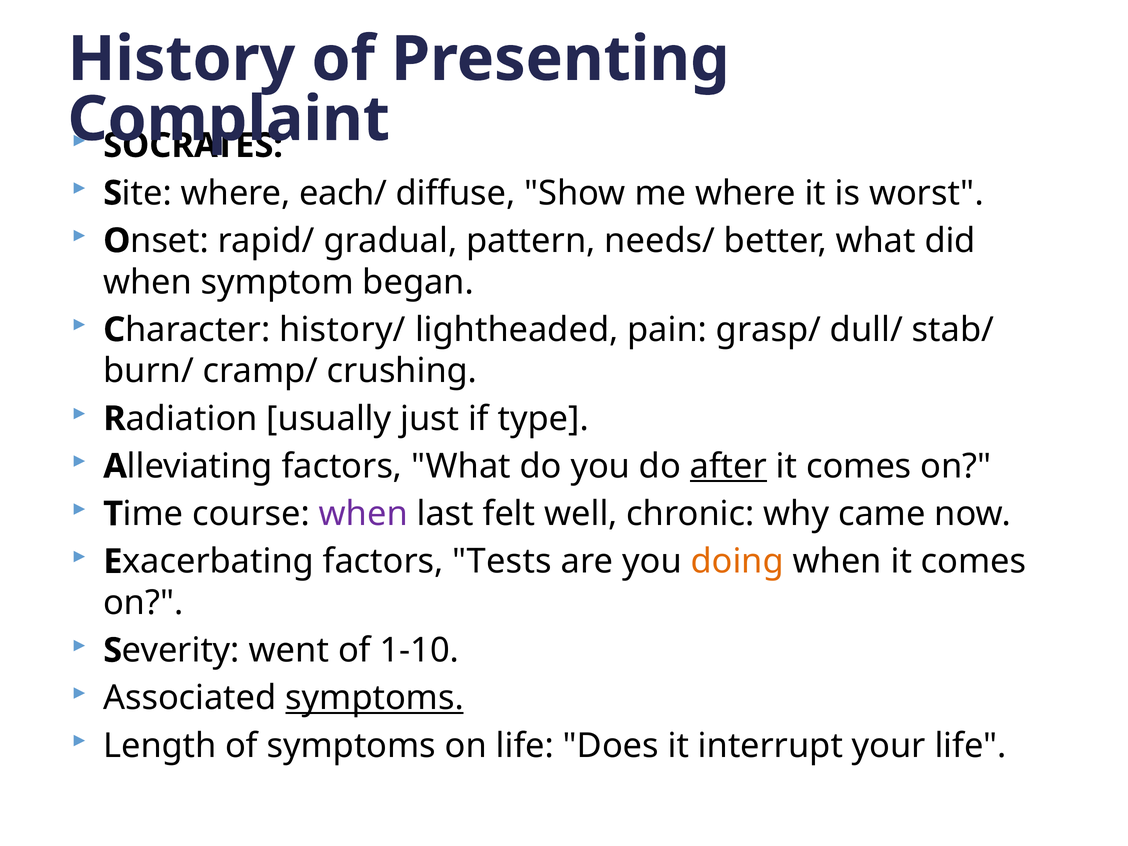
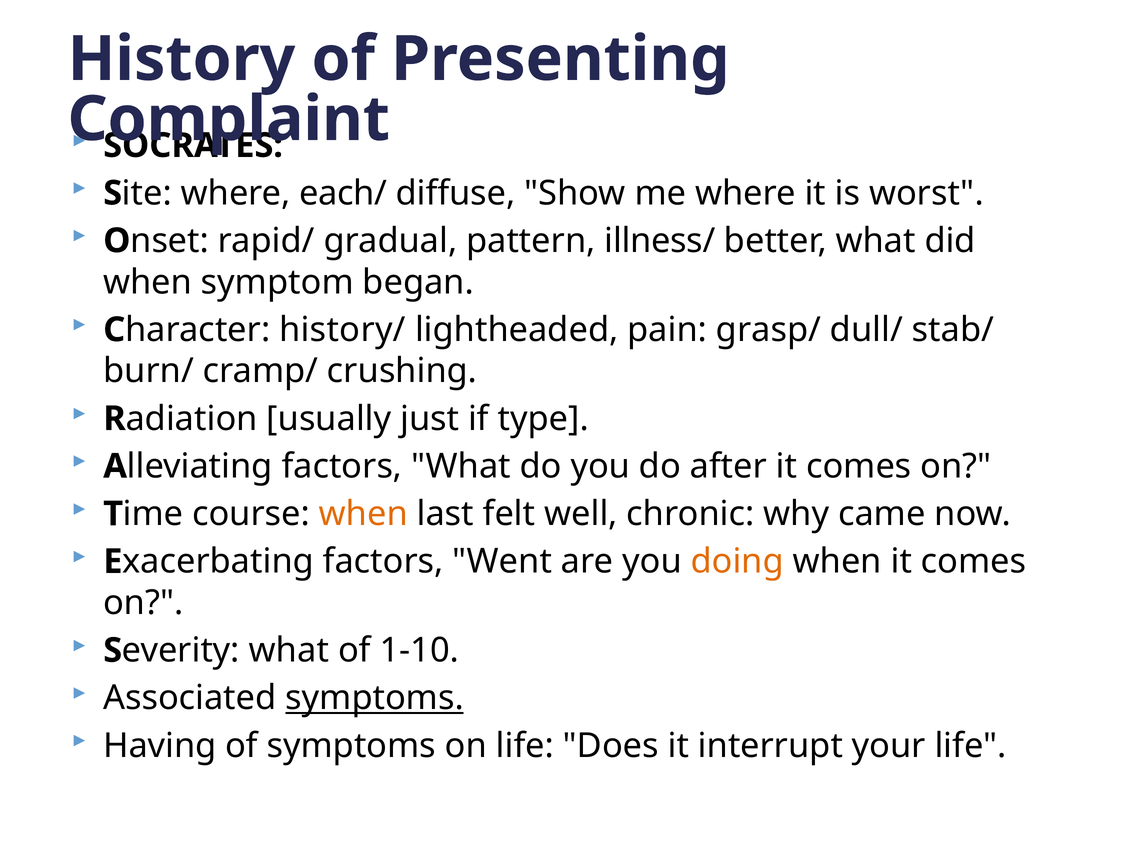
needs/: needs/ -> illness/ (660, 241)
after underline: present -> none (728, 466)
when colour: purple -> orange (363, 514)
Tests: Tests -> Went (502, 562)
went: went -> what (289, 650)
Length: Length -> Having (160, 746)
